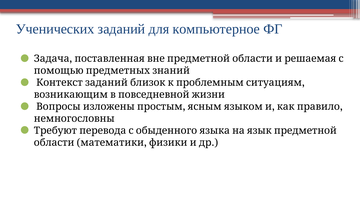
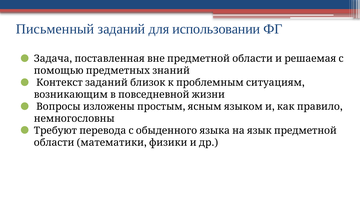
Ученических: Ученических -> Письменный (55, 29)
компьютерное: компьютерное -> использовании (216, 29)
